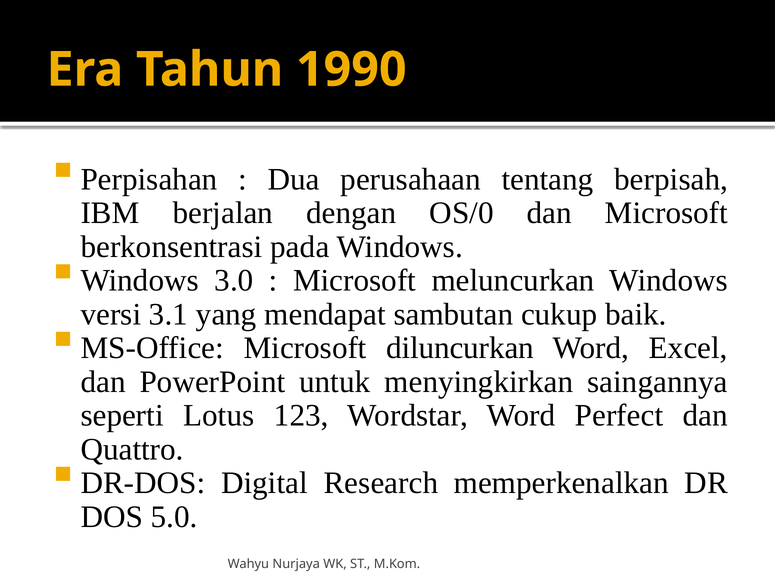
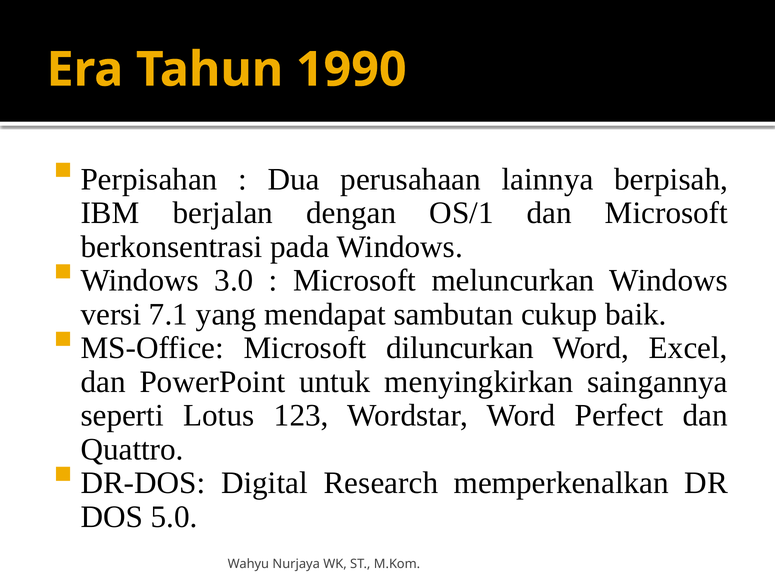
tentang: tentang -> lainnya (548, 179)
OS/0: OS/0 -> OS/1 (462, 213)
3.1: 3.1 -> 7.1 (168, 314)
